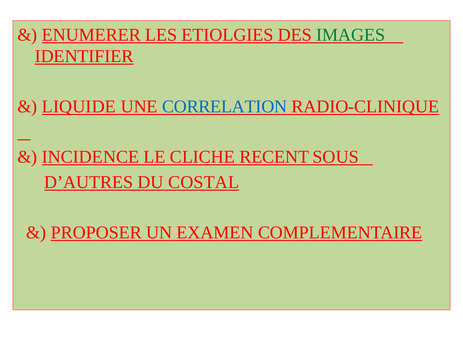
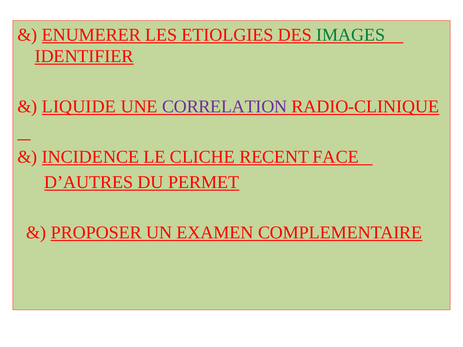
CORRELATION colour: blue -> purple (225, 107)
SOUS: SOUS -> FACE (336, 157)
COSTAL: COSTAL -> PERMET (204, 182)
